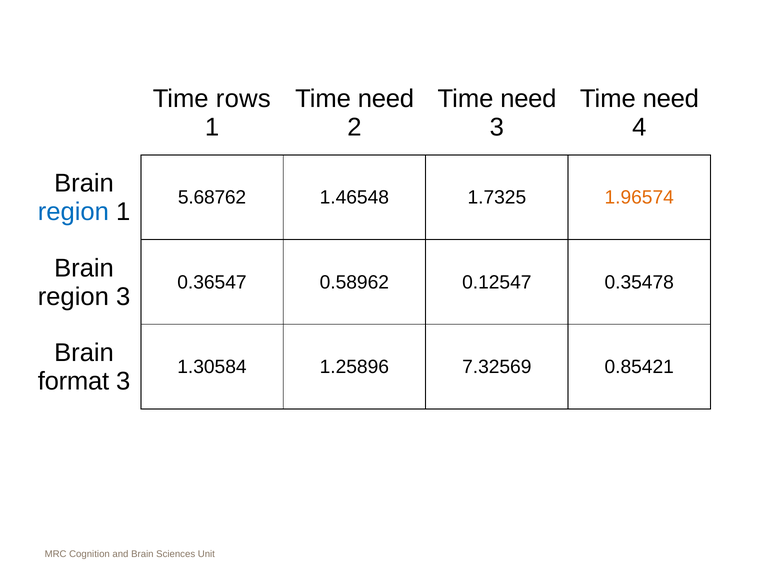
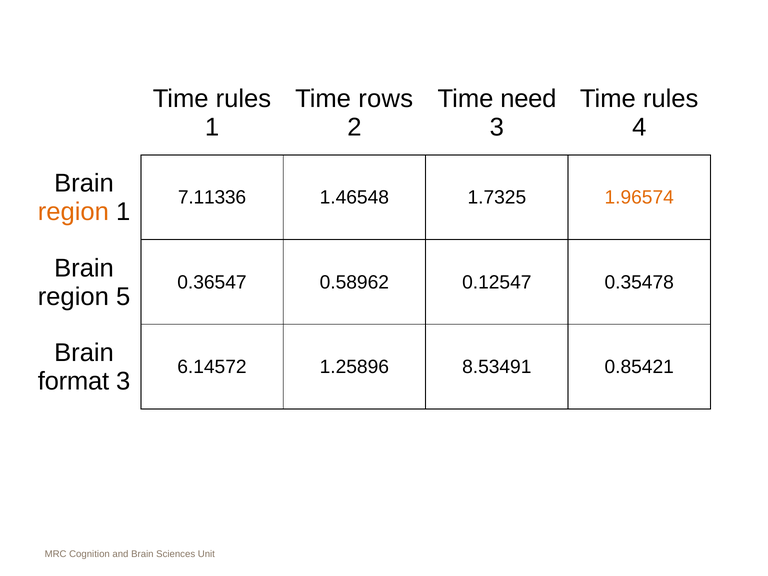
rows: rows -> rules (243, 99)
need: need -> rows (386, 99)
need: need -> rules (671, 99)
5.68762: 5.68762 -> 7.11336 (212, 198)
region colour: blue -> orange (73, 212)
region 3: 3 -> 5 (123, 297)
1.30584: 1.30584 -> 6.14572 (212, 367)
7.32569: 7.32569 -> 8.53491 (497, 367)
